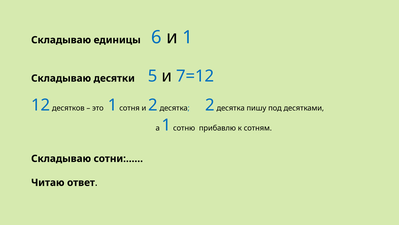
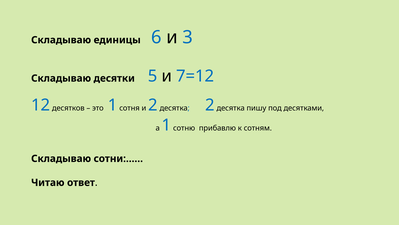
и 1: 1 -> 3 (188, 37)
